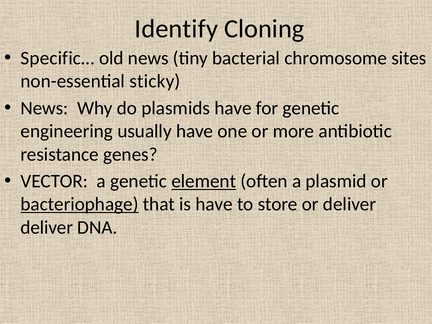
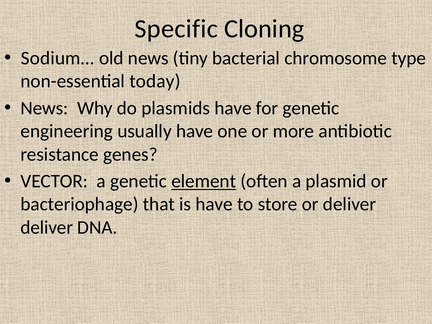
Identify: Identify -> Specific (176, 29)
Specific…: Specific… -> Sodium… (57, 58)
sites: sites -> type (409, 58)
sticky: sticky -> today (155, 81)
bacteriophage underline: present -> none (80, 204)
